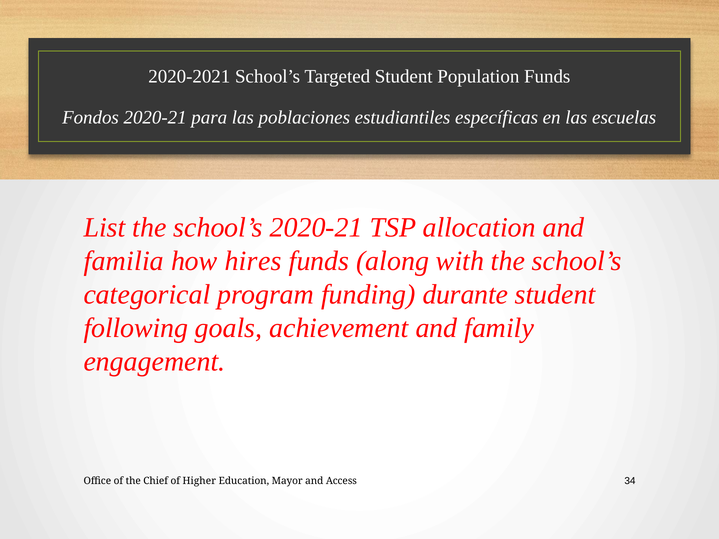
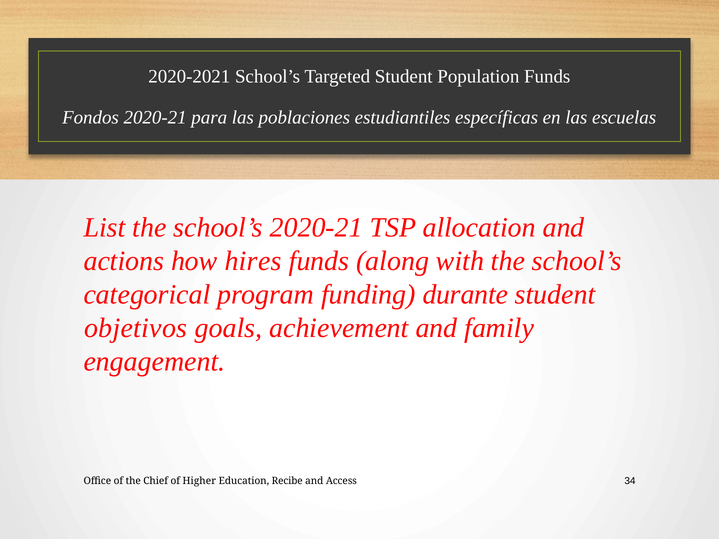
familia: familia -> actions (124, 261)
following: following -> objetivos (136, 328)
Mayor: Mayor -> Recibe (287, 481)
